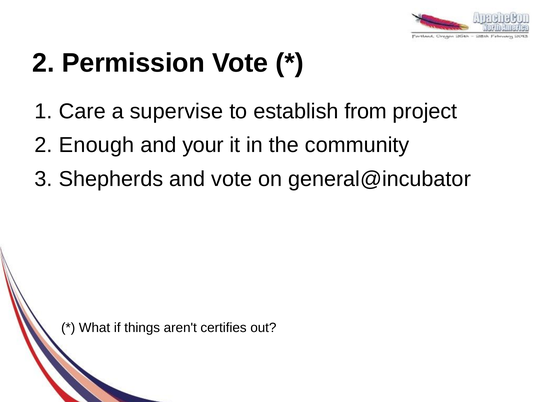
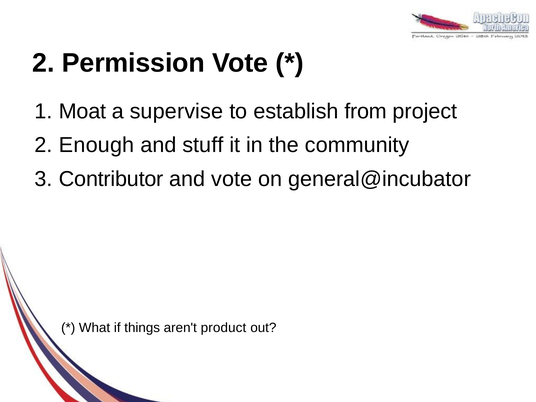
Care: Care -> Moat (82, 111)
your: your -> stuff (203, 145)
Shepherds: Shepherds -> Contributor (111, 179)
certifies: certifies -> product (223, 328)
